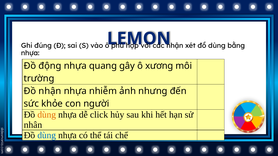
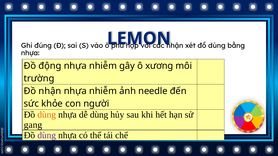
quang: quang -> nhiễm (103, 66)
nhưng: nhưng -> needle (153, 91)
dễ click: click -> dùng (99, 115)
nhân: nhân -> gang (33, 125)
dùng colour: blue -> purple (47, 136)
